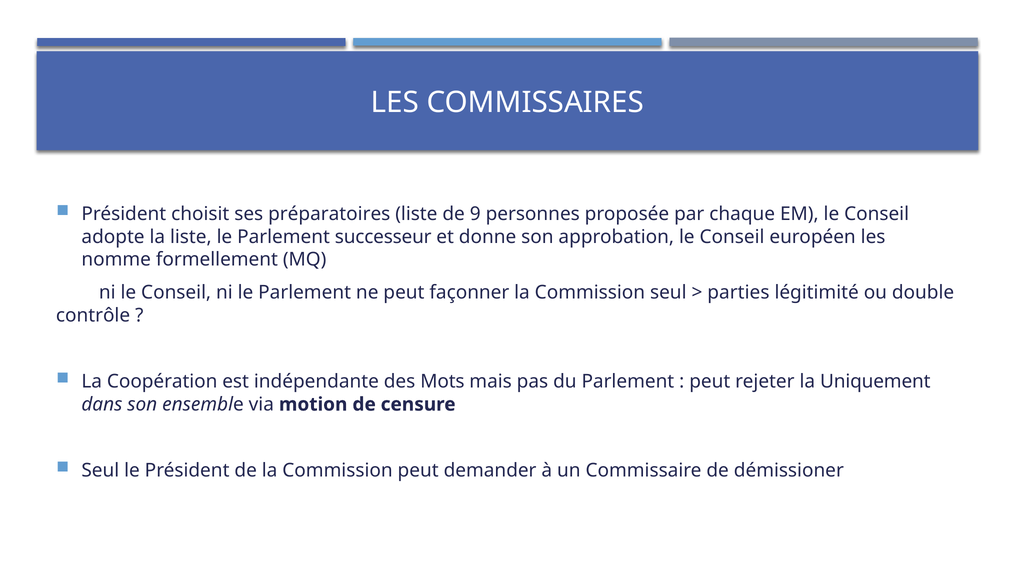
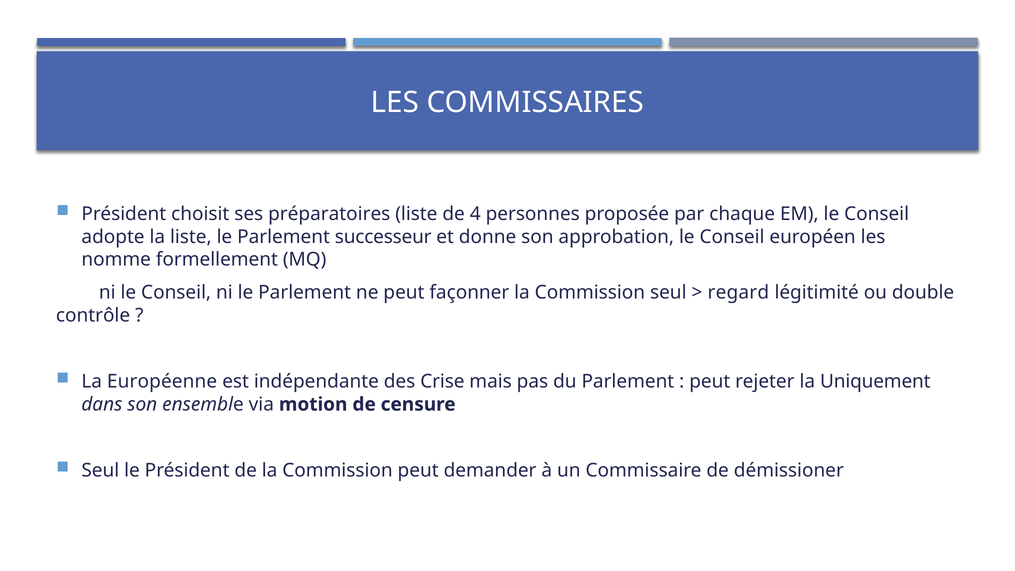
9: 9 -> 4 (475, 214)
parties: parties -> regard (738, 293)
Coopération: Coopération -> Européenne (162, 382)
Mots: Mots -> Crise (442, 382)
